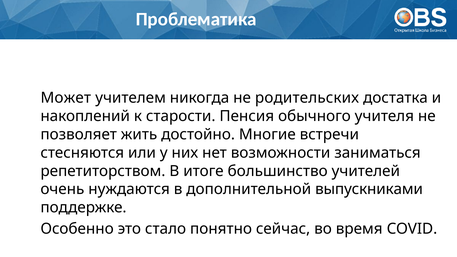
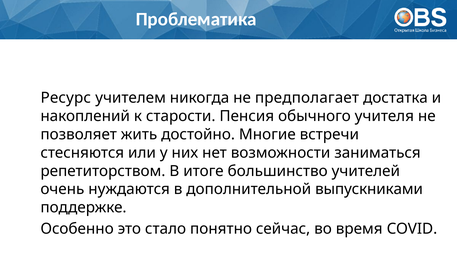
Может: Может -> Ресурс (66, 98)
родительских: родительских -> предполагает (307, 98)
